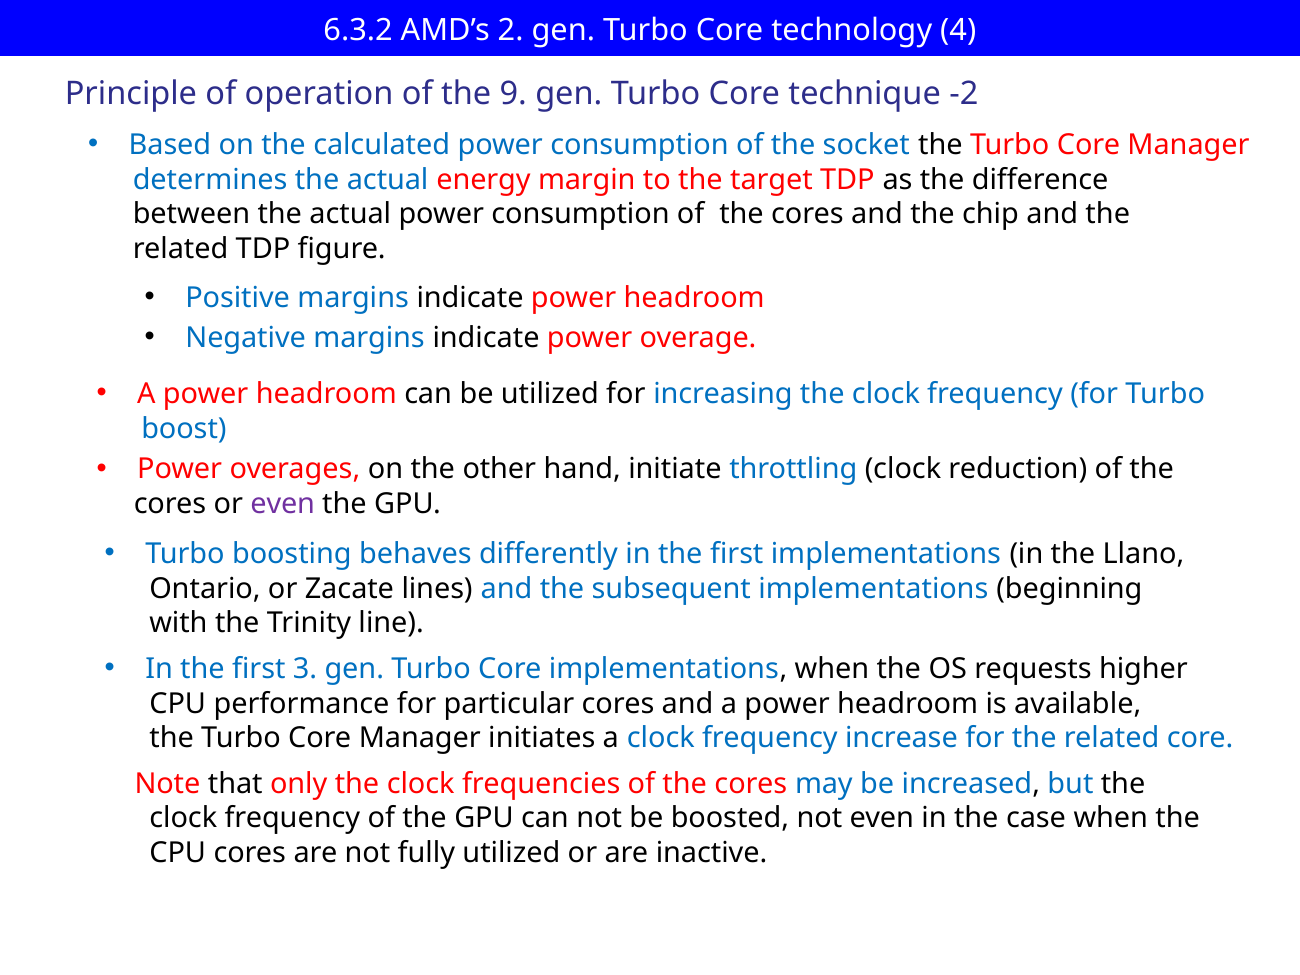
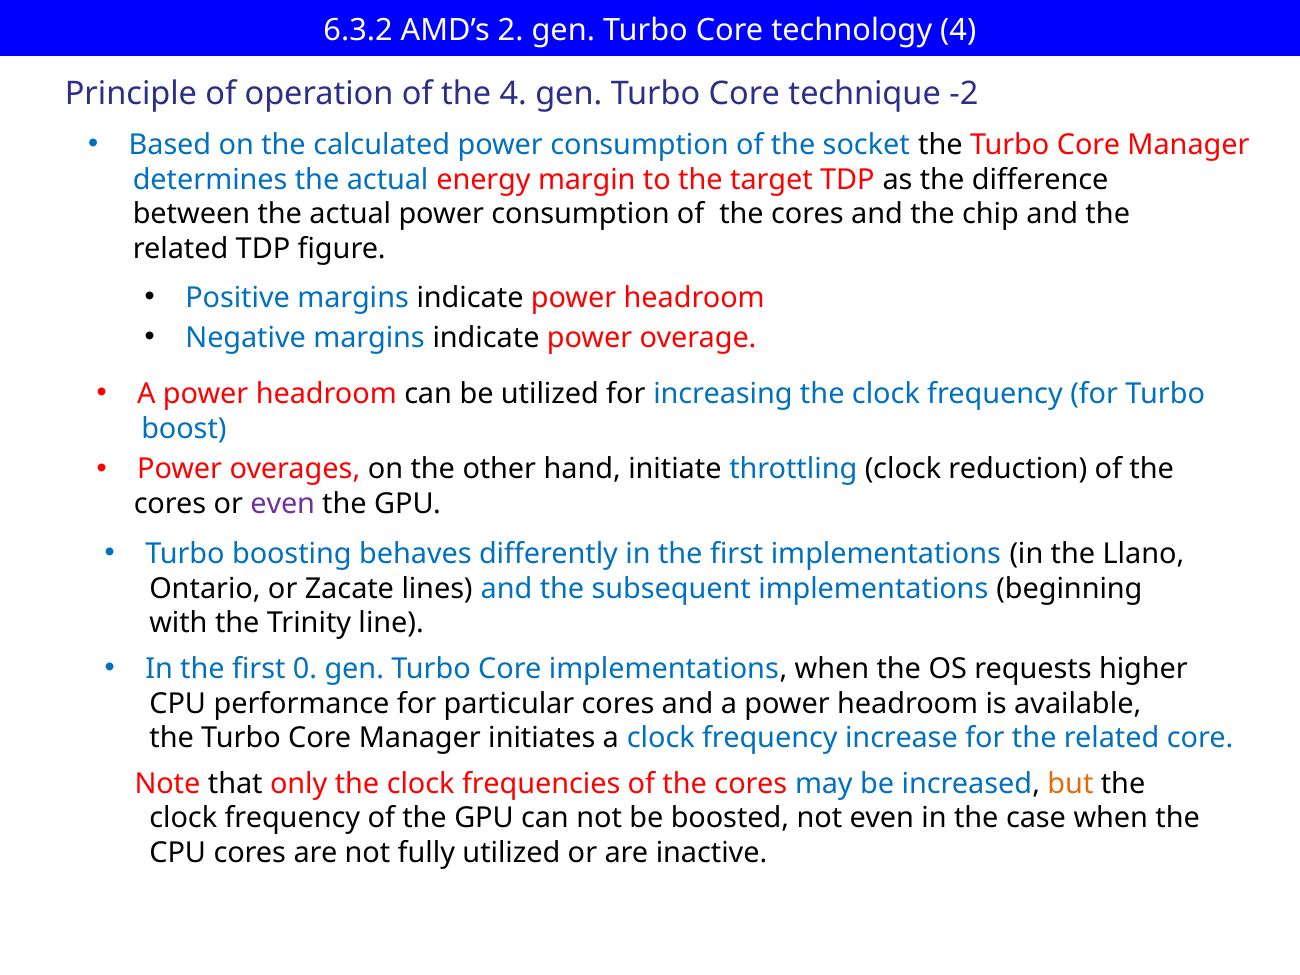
the 9: 9 -> 4 (513, 93)
3: 3 -> 0 (305, 669)
but colour: blue -> orange (1070, 784)
